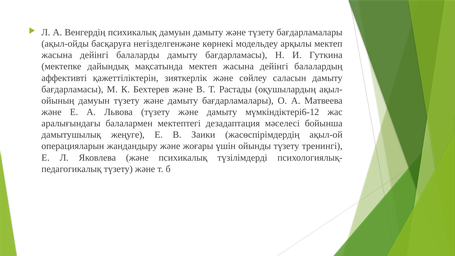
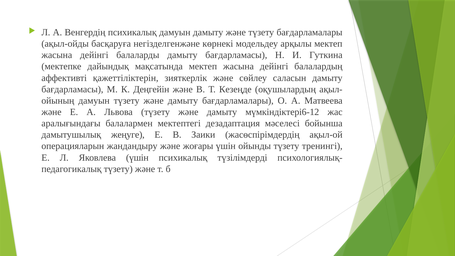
Бехтерев: Бехтерев -> Деңгейін (151, 89)
Растады: Растады -> Кезеңде (235, 89)
Яковлева және: және -> үшін (137, 158)
